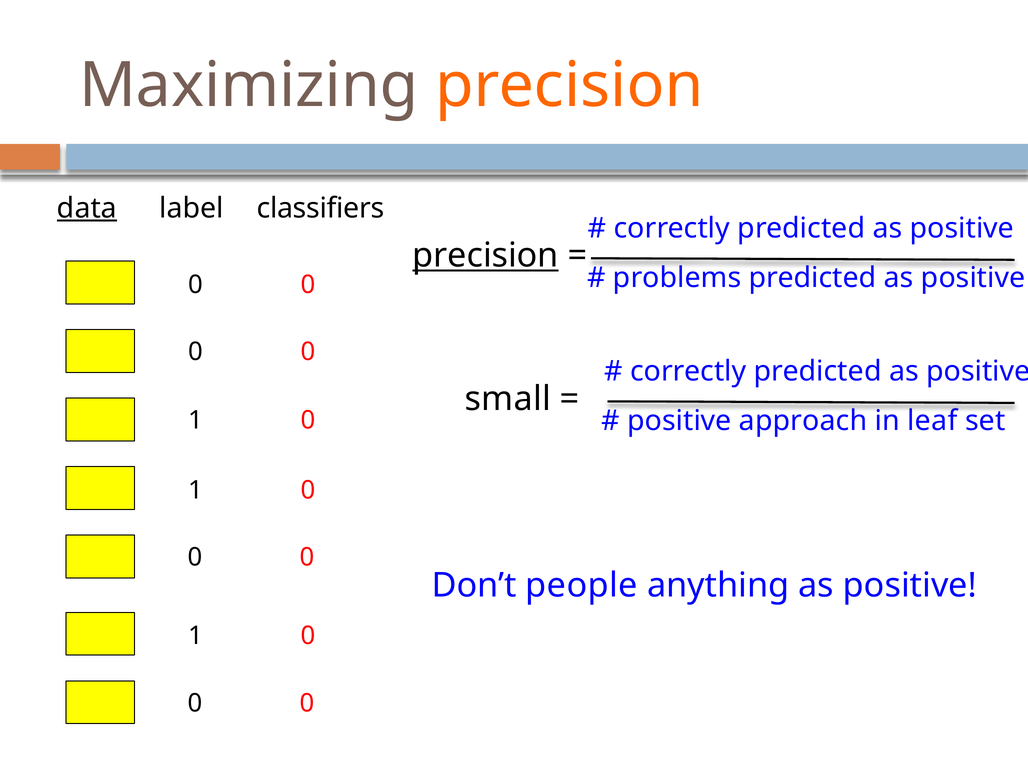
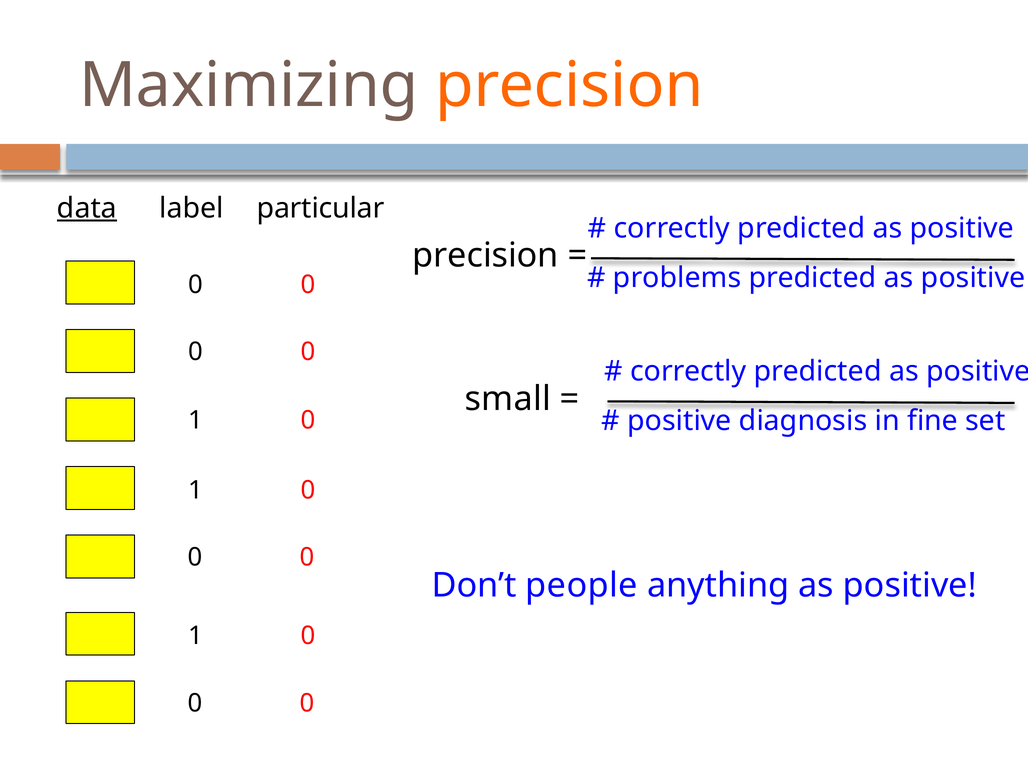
classifiers: classifiers -> particular (321, 208)
precision underline: present -> none (486, 256)
approach: approach -> diagnosis (803, 421)
leaf: leaf -> fine (933, 421)
